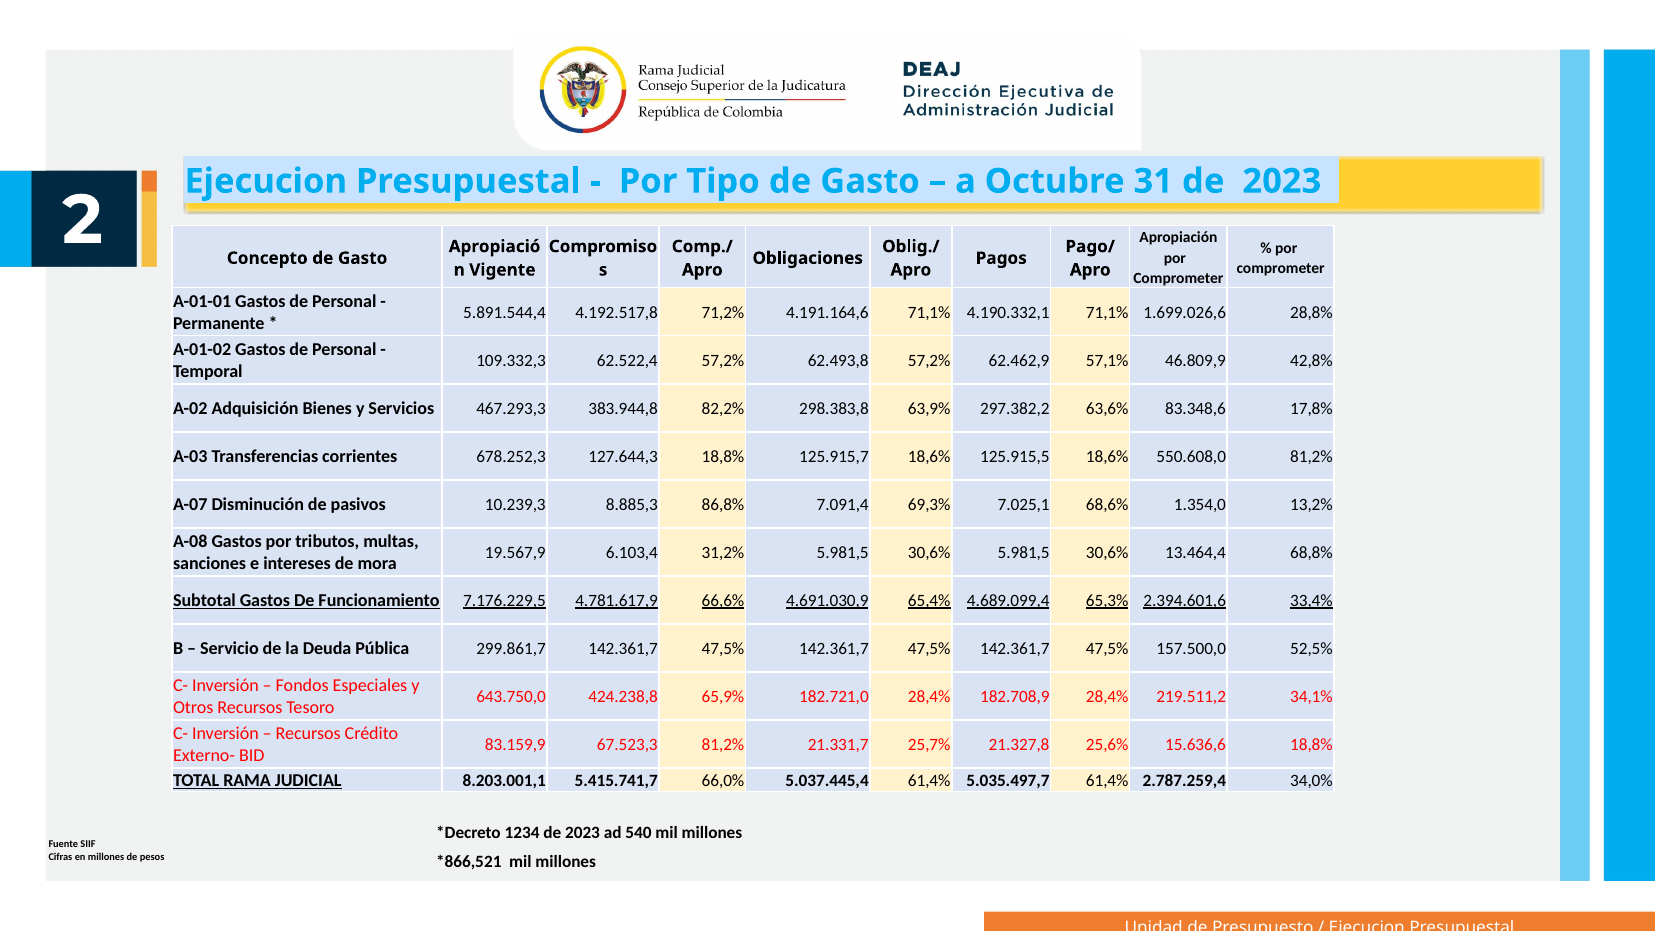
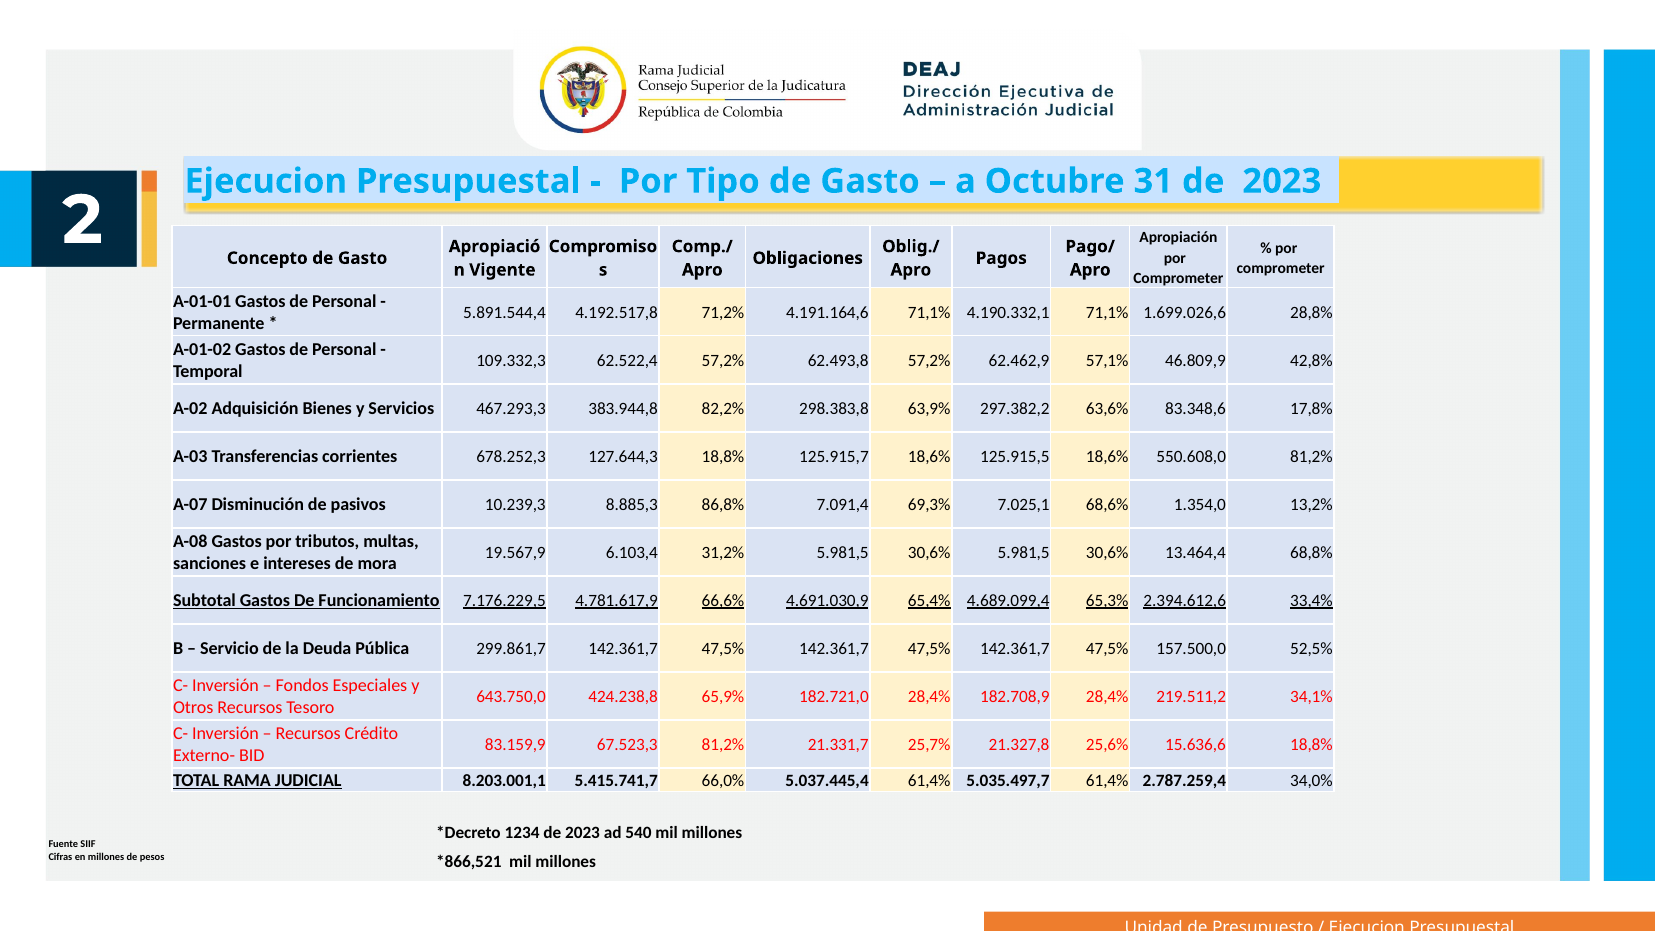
2.394.601,6: 2.394.601,6 -> 2.394.612,6 (1185, 601)
